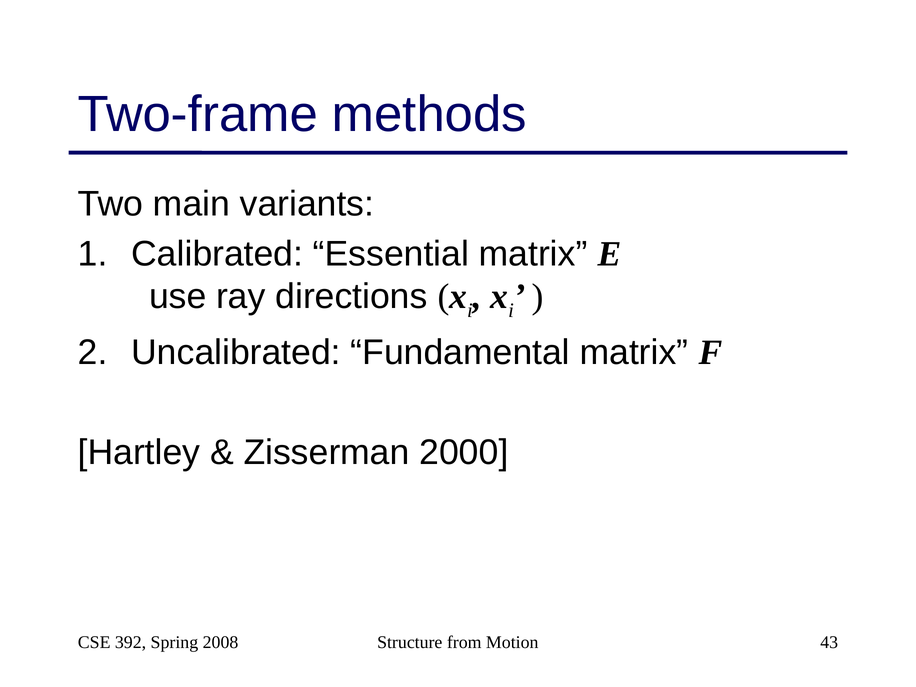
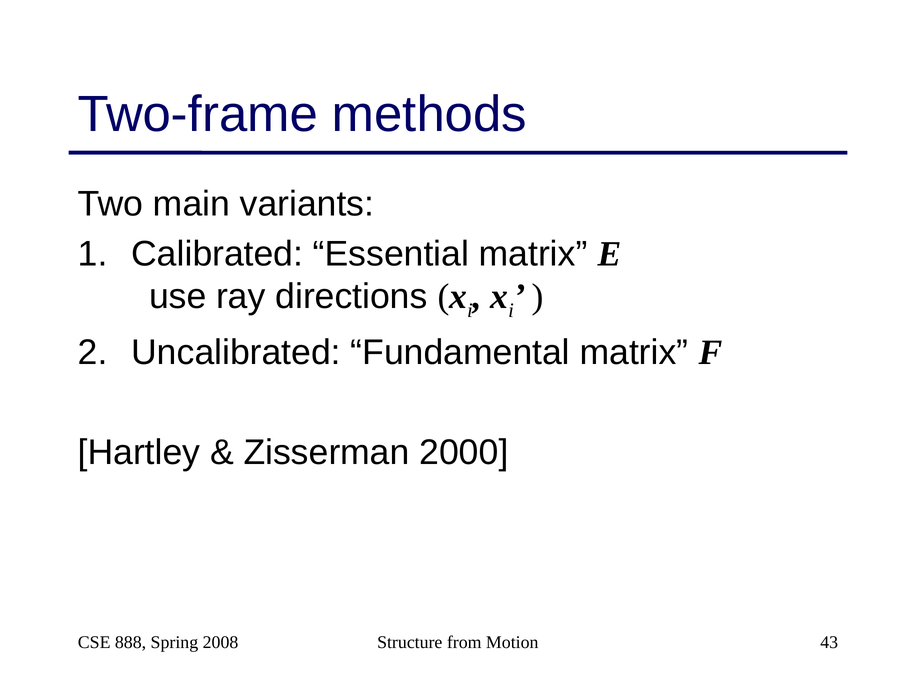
392: 392 -> 888 (131, 642)
